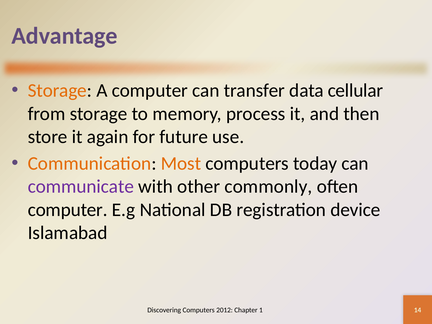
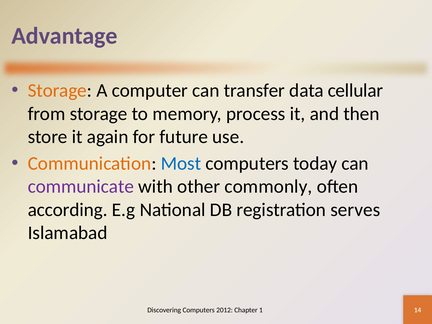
Most colour: orange -> blue (181, 164)
computer: computer -> according (68, 210)
device: device -> serves (355, 210)
